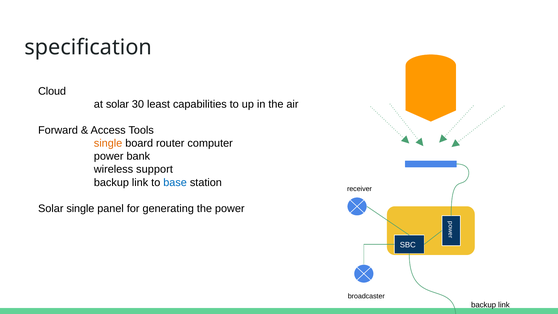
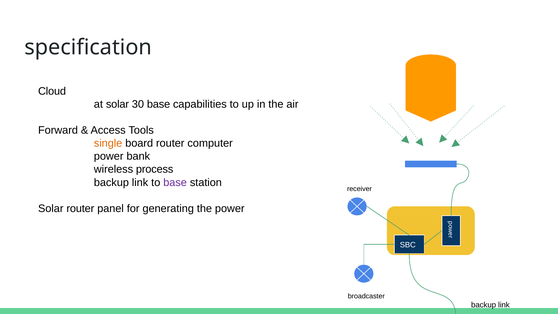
30 least: least -> base (159, 104)
support: support -> process (155, 169)
base colour: blue -> purple (175, 182)
Solar single: single -> router (80, 208)
